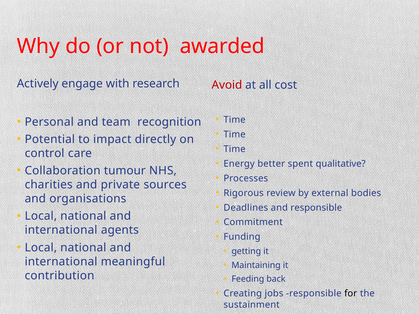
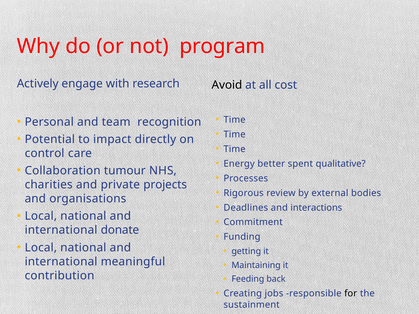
awarded: awarded -> program (222, 46)
Avoid colour: red -> black (227, 85)
sources: sources -> projects (165, 185)
and responsible: responsible -> interactions (316, 208)
agents: agents -> donate (120, 230)
